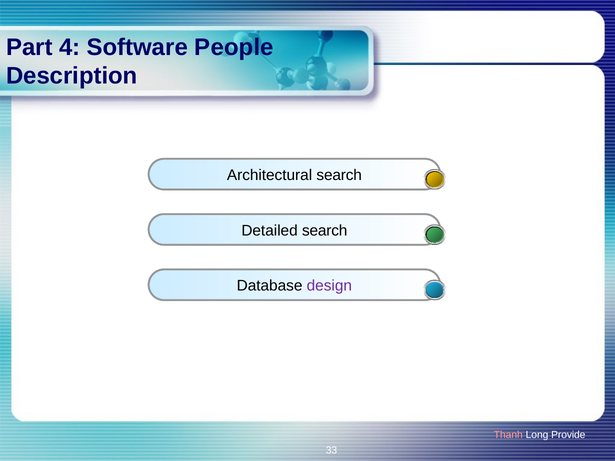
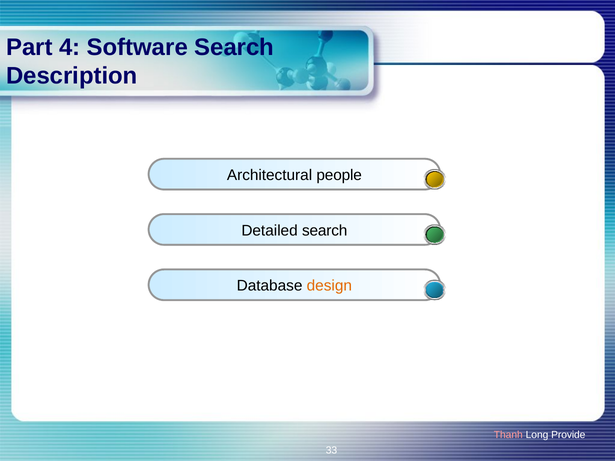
Software People: People -> Search (234, 47)
Architectural search: search -> people (339, 175)
design colour: purple -> orange (329, 286)
